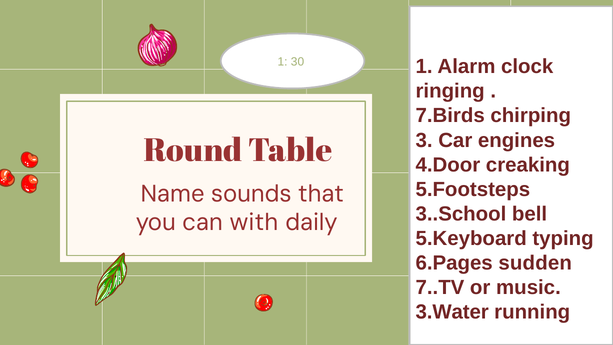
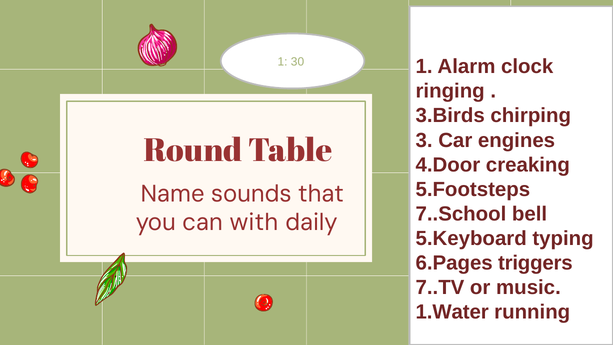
7.Birds: 7.Birds -> 3.Birds (450, 116)
3..School: 3..School -> 7..School (461, 214)
sudden: sudden -> triggers (535, 263)
3.Water: 3.Water -> 1.Water (452, 312)
